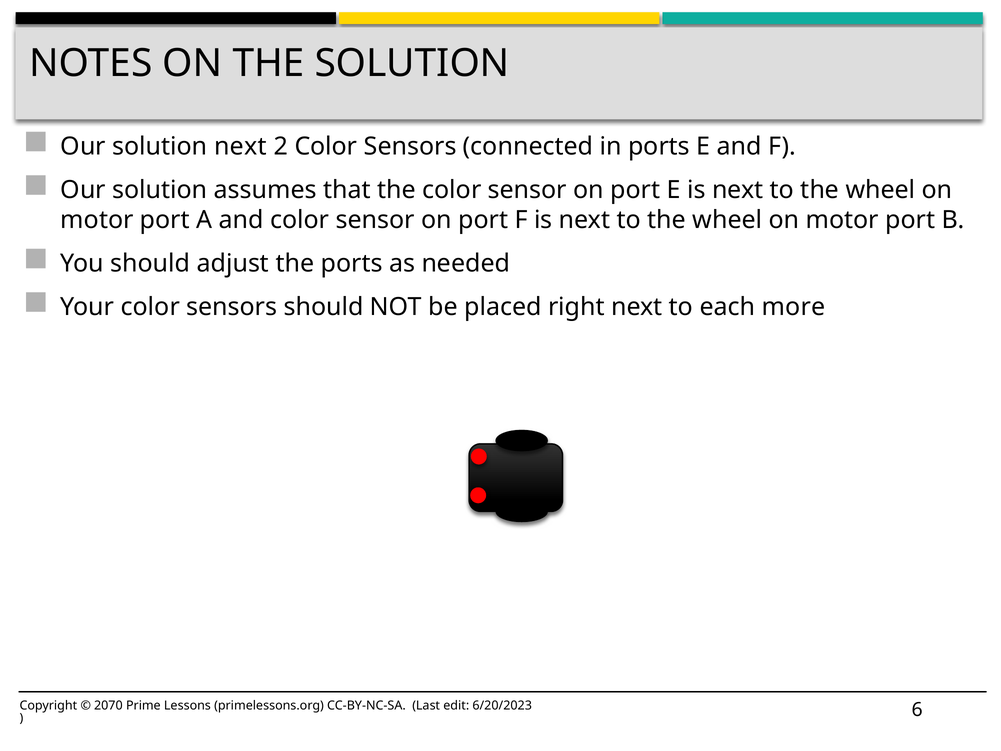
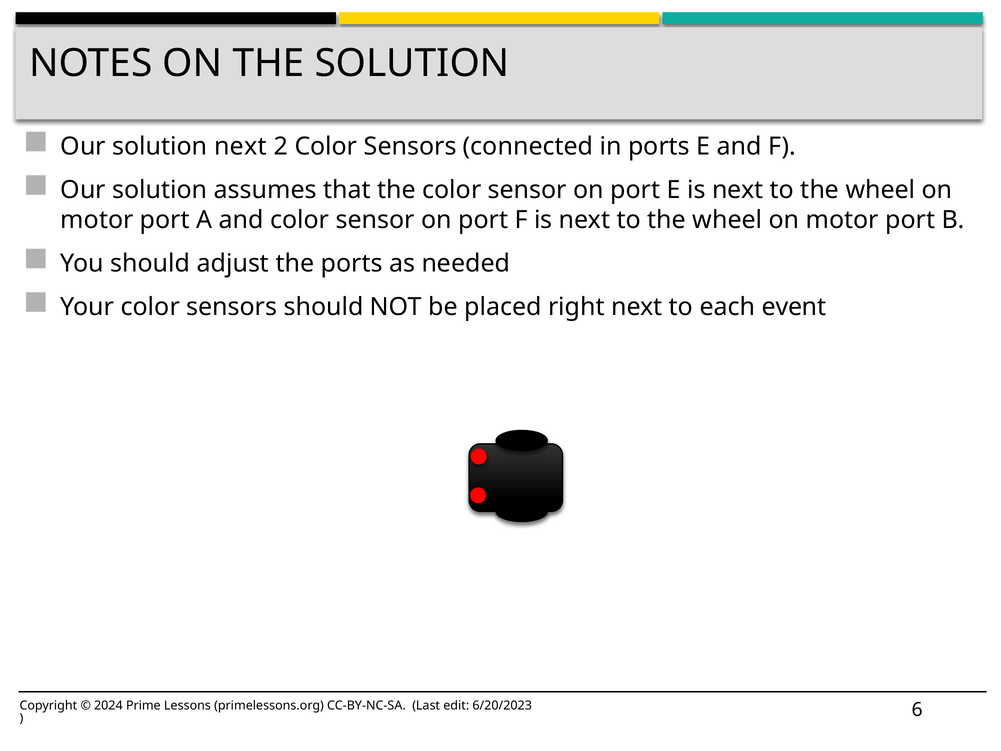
more: more -> event (794, 307)
2070: 2070 -> 2024 (108, 705)
